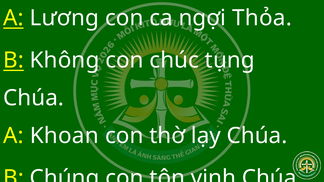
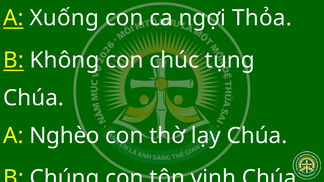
Lương: Lương -> Xuống (64, 18)
Khoan: Khoan -> Nghèo (64, 136)
